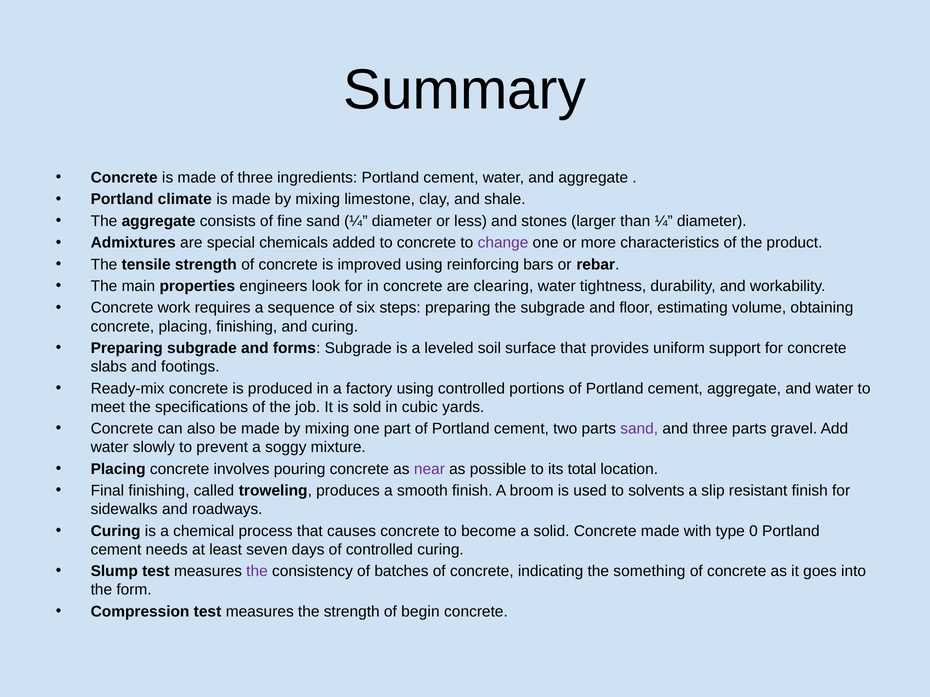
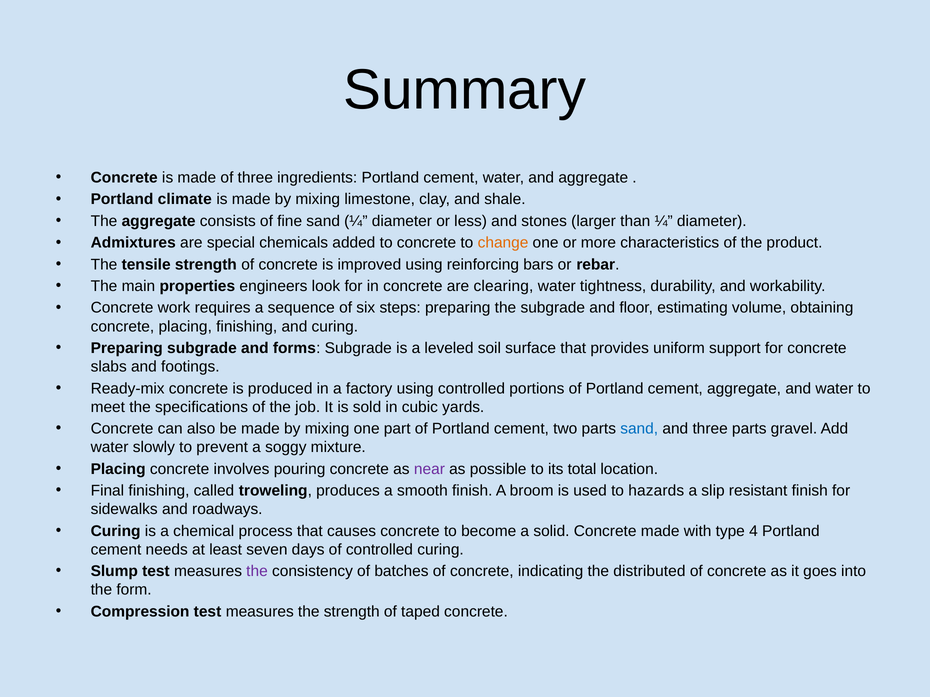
change colour: purple -> orange (503, 243)
sand colour: purple -> blue (639, 429)
solvents: solvents -> hazards (656, 491)
0: 0 -> 4 (754, 531)
something: something -> distributed (649, 572)
begin: begin -> taped (420, 612)
